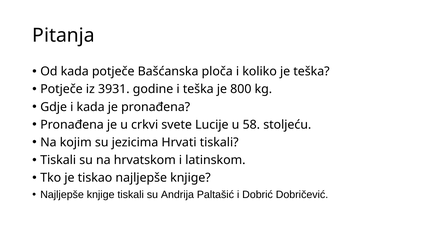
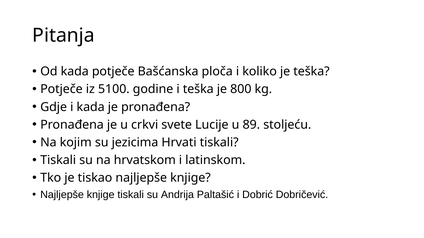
3931: 3931 -> 5100 (114, 89)
58: 58 -> 89 (251, 125)
